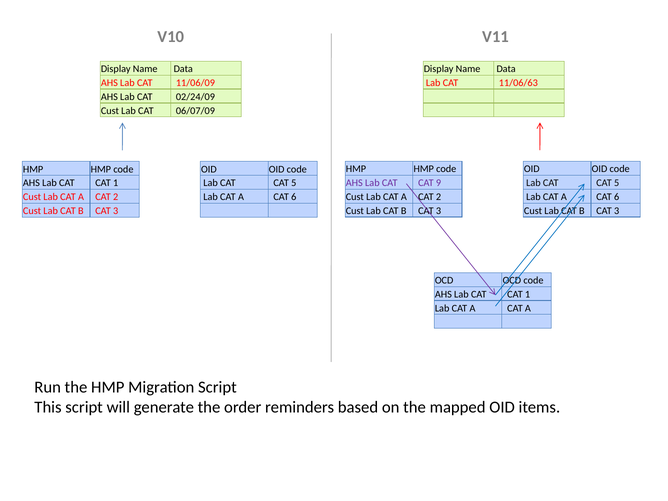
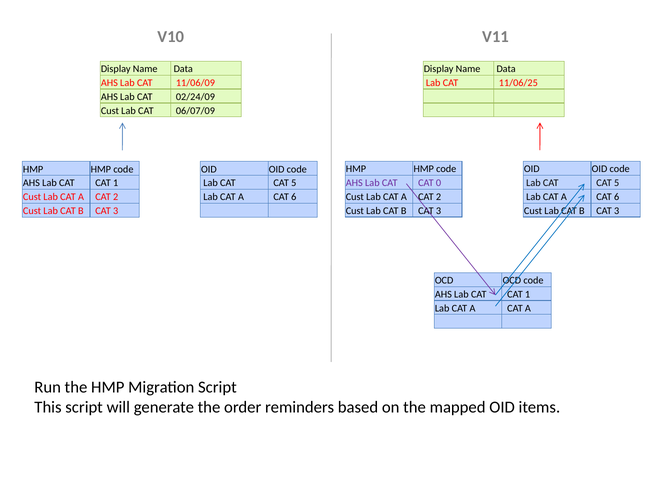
11/06/63: 11/06/63 -> 11/06/25 (518, 83)
9: 9 -> 0 (438, 183)
